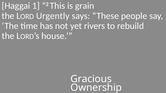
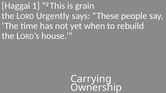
rivers: rivers -> when (95, 26)
Gracious: Gracious -> Carrying (91, 79)
